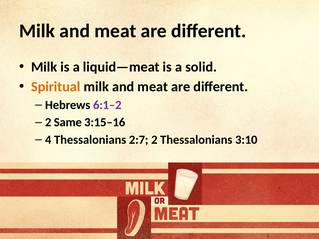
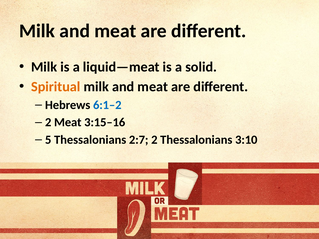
6:1–2 colour: purple -> blue (107, 105)
2 Same: Same -> Meat (68, 122)
4: 4 -> 5 (48, 140)
